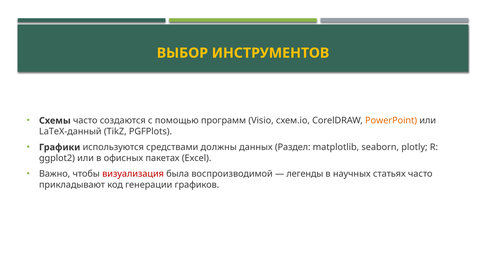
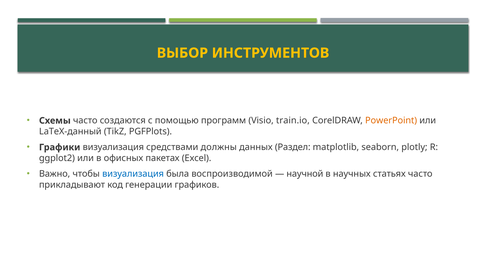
схем.io: схем.io -> train.io (293, 121)
Графики используются: используются -> визуализация (113, 147)
визуализация colour: red -> blue (133, 174)
легенды: легенды -> научной (305, 174)
